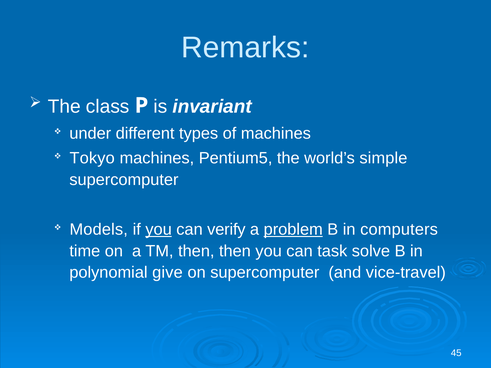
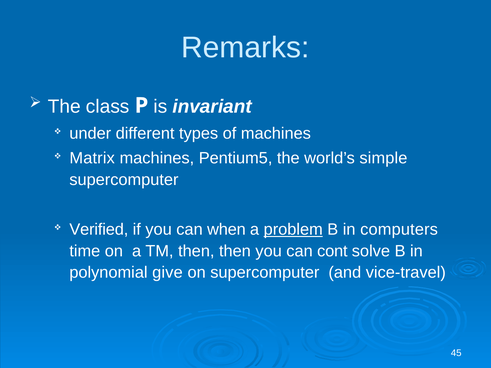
Tokyo: Tokyo -> Matrix (92, 158)
Models: Models -> Verified (99, 230)
you underline: present -> none (159, 230)
verify: verify -> when (226, 230)
task: task -> cont (332, 251)
